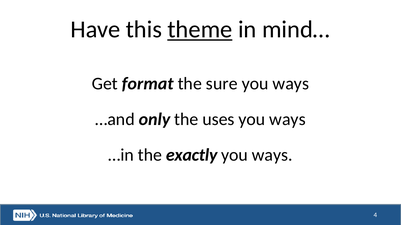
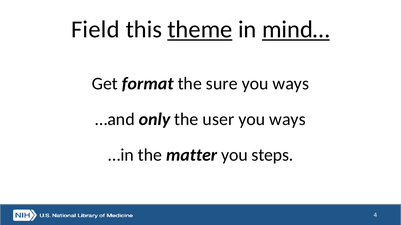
Have: Have -> Field (95, 30)
mind… underline: none -> present (296, 30)
uses: uses -> user (218, 120)
exactly: exactly -> matter (192, 155)
ways: ways -> steps (272, 155)
